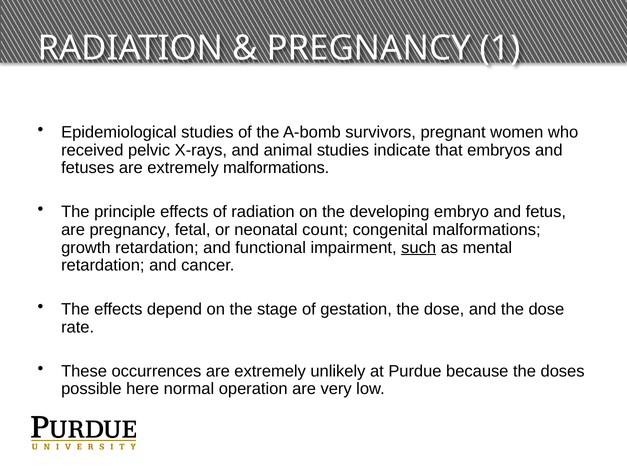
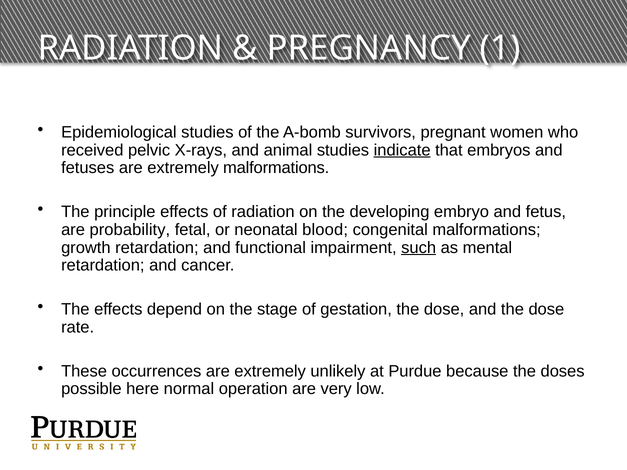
indicate underline: none -> present (402, 150)
are pregnancy: pregnancy -> probability (130, 230)
count: count -> blood (325, 230)
